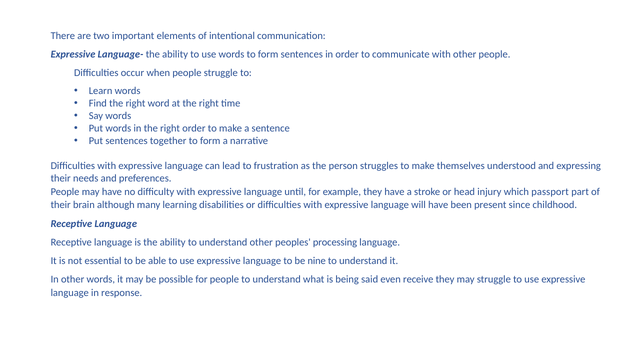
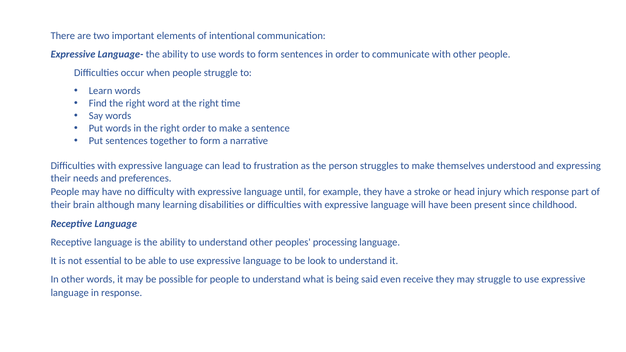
which passport: passport -> response (550, 192)
nine: nine -> look (317, 261)
